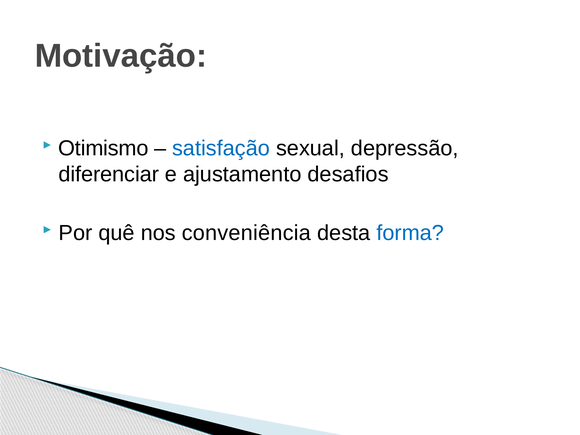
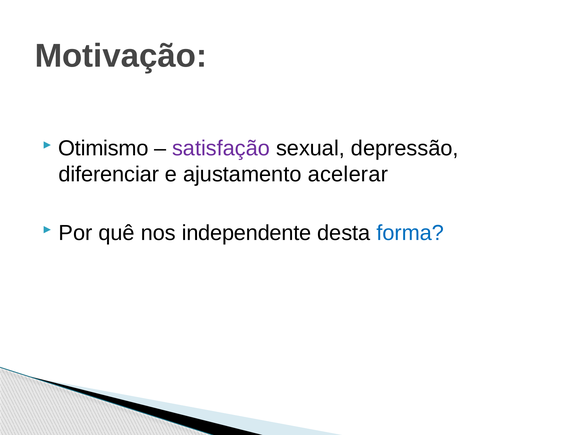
satisfação colour: blue -> purple (221, 148)
desafios: desafios -> acelerar (348, 174)
conveniência: conveniência -> independente (247, 233)
